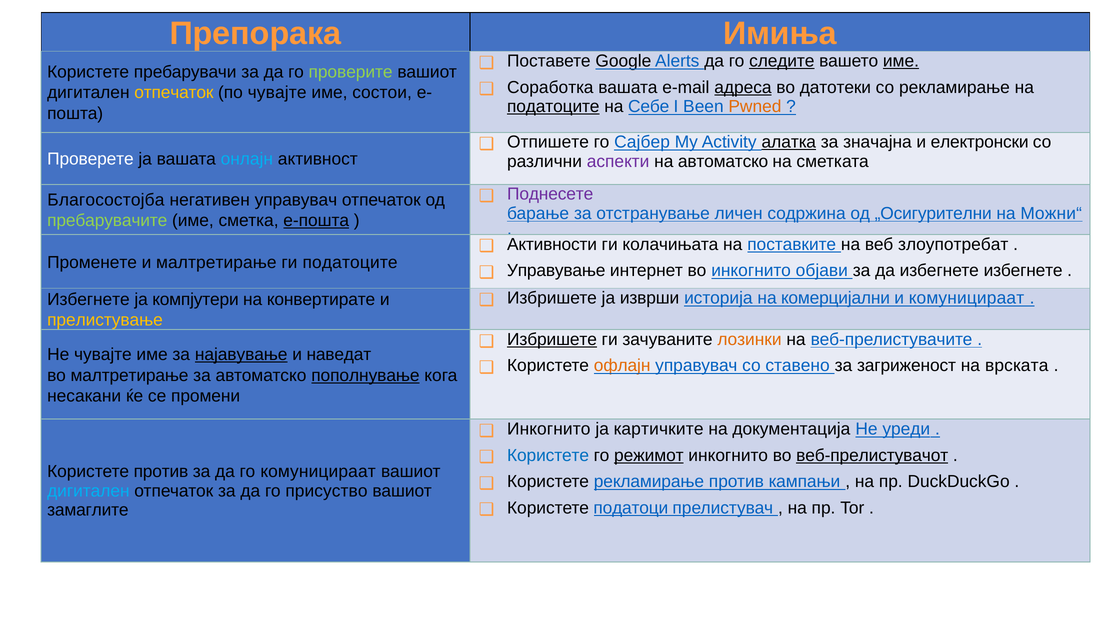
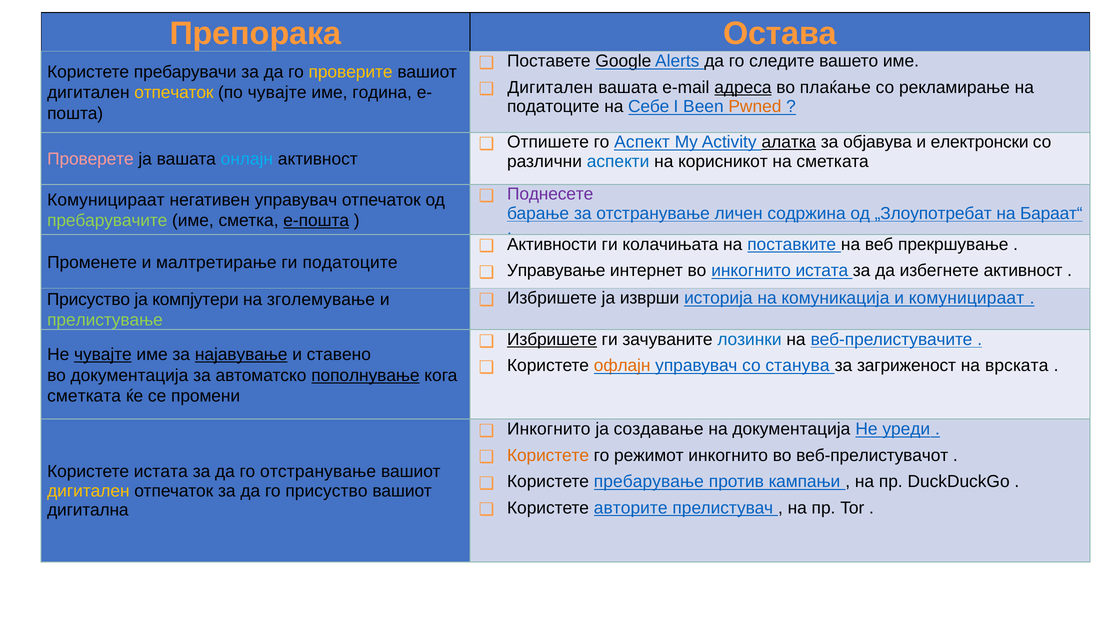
Имиња: Имиња -> Остава (780, 34)
следите underline: present -> none (782, 61)
име underline: present -> none (901, 61)
проверите colour: light green -> yellow (351, 72)
Соработка: Соработка -> Дигитален (550, 87)
датотеки: датотеки -> плаќање (835, 87)
состои: состои -> година (382, 93)
податоците underline: present -> none (553, 107)
Сајбер: Сајбер -> Аспект (642, 142)
значајна: значајна -> објавува (878, 142)
Проверете colour: white -> pink (90, 159)
аспекти colour: purple -> blue (618, 161)
на автоматско: автоматско -> корисникот (723, 161)
Благосостојба: Благосостојба -> Комуницираат (106, 200)
„Осигурителни: „Осигурителни -> „Злоупотребат (933, 213)
Можни“: Можни“ -> Бараат“ (1051, 213)
злоупотребат: злоупотребат -> прекршување (953, 244)
инкогнито објави: објави -> истата (822, 270)
избегнете избегнете: избегнете -> активност (1023, 270)
Избегнете: Избегнете -> Присуство (88, 299)
конвертирате: конвертирате -> зголемување (321, 299)
комерцијални: комерцијални -> комуникација (835, 298)
прелистување colour: yellow -> light green (105, 320)
лозинки colour: orange -> blue (750, 339)
чувајте underline: none -> present (103, 354)
наведат: наведат -> ставено (339, 354)
ставено: ставено -> станува (797, 365)
во малтретирање: малтретирање -> документација (129, 375)
несакани: несакани -> сметката (84, 396)
картичките: картичките -> создавање (659, 429)
Користете colour: blue -> orange (548, 455)
режимот underline: present -> none (649, 455)
веб-прелистувачот underline: present -> none (872, 455)
Користете против: против -> истата (161, 471)
го комуницираат: комуницираат -> отстранување (318, 471)
Користете рекламирање: рекламирање -> пребарување (649, 481)
дигитален colour: light blue -> yellow (88, 490)
замаглите: замаглите -> дигитална (88, 510)
податоци: податоци -> авторите (631, 507)
